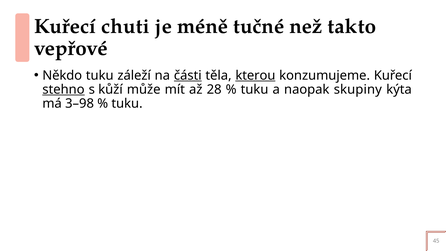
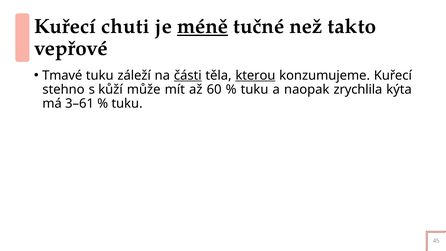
méně underline: none -> present (203, 26)
Někdo: Někdo -> Tmavé (62, 75)
stehno underline: present -> none (63, 89)
28: 28 -> 60 (214, 89)
skupiny: skupiny -> zrychlila (358, 89)
3–98: 3–98 -> 3–61 (80, 104)
